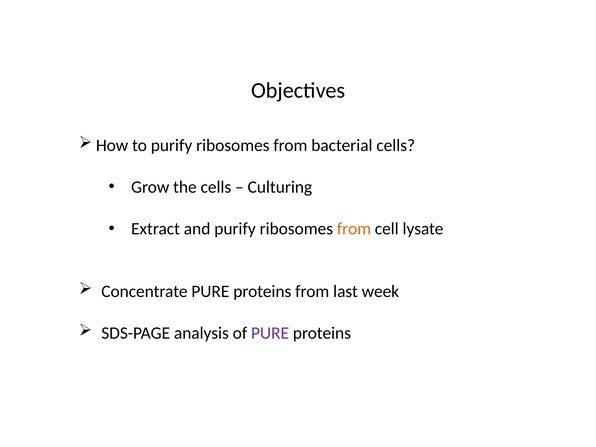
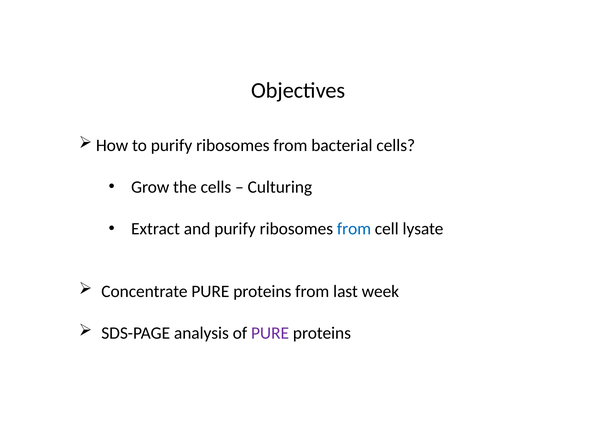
from colour: orange -> blue (354, 229)
